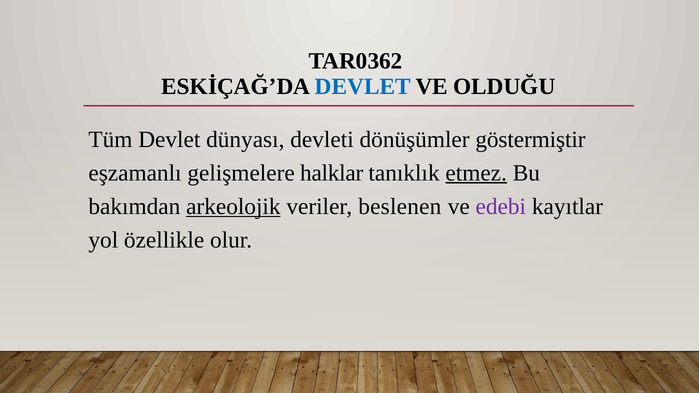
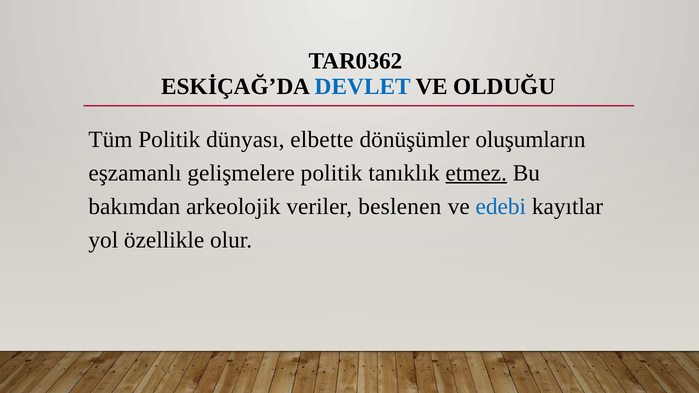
Tüm Devlet: Devlet -> Politik (169, 139)
devleti: devleti -> elbette (322, 139)
göstermiştir: göstermiştir -> oluşumların (530, 139)
gelişmelere halklar: halklar -> politik (331, 173)
arkeolojik underline: present -> none (233, 207)
edebi colour: purple -> blue (501, 207)
